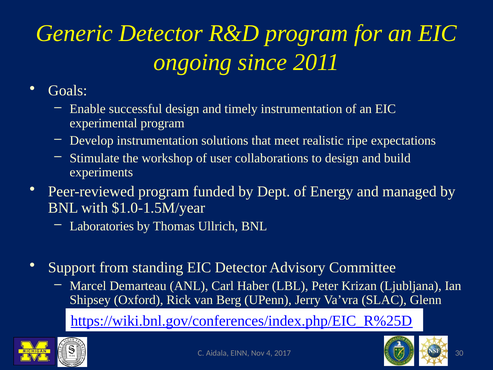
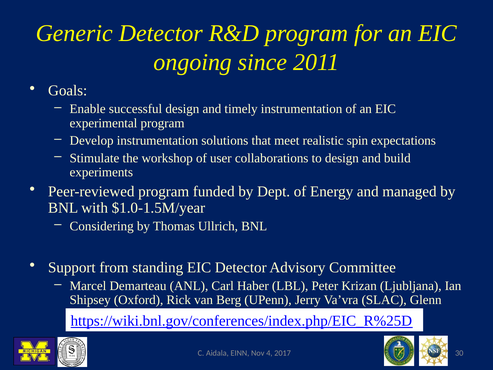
ripe: ripe -> spin (357, 141)
Laboratories: Laboratories -> Considering (102, 226)
